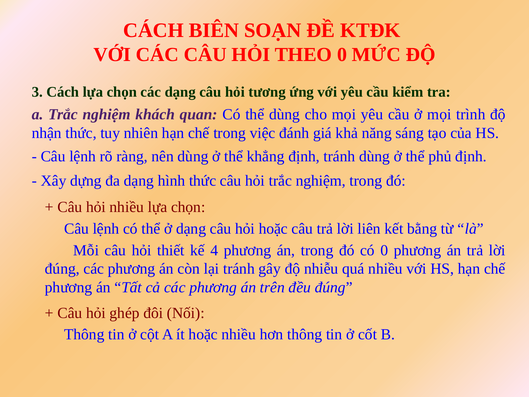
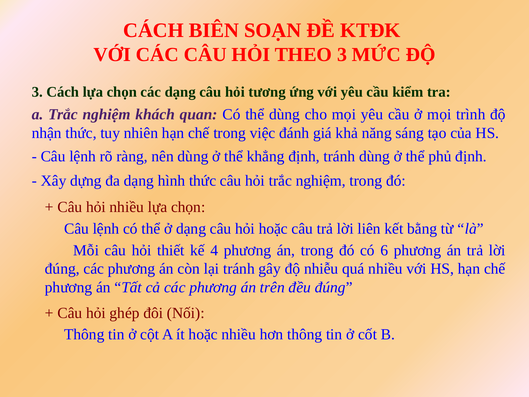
THEO 0: 0 -> 3 (342, 55)
có 0: 0 -> 6 (384, 250)
